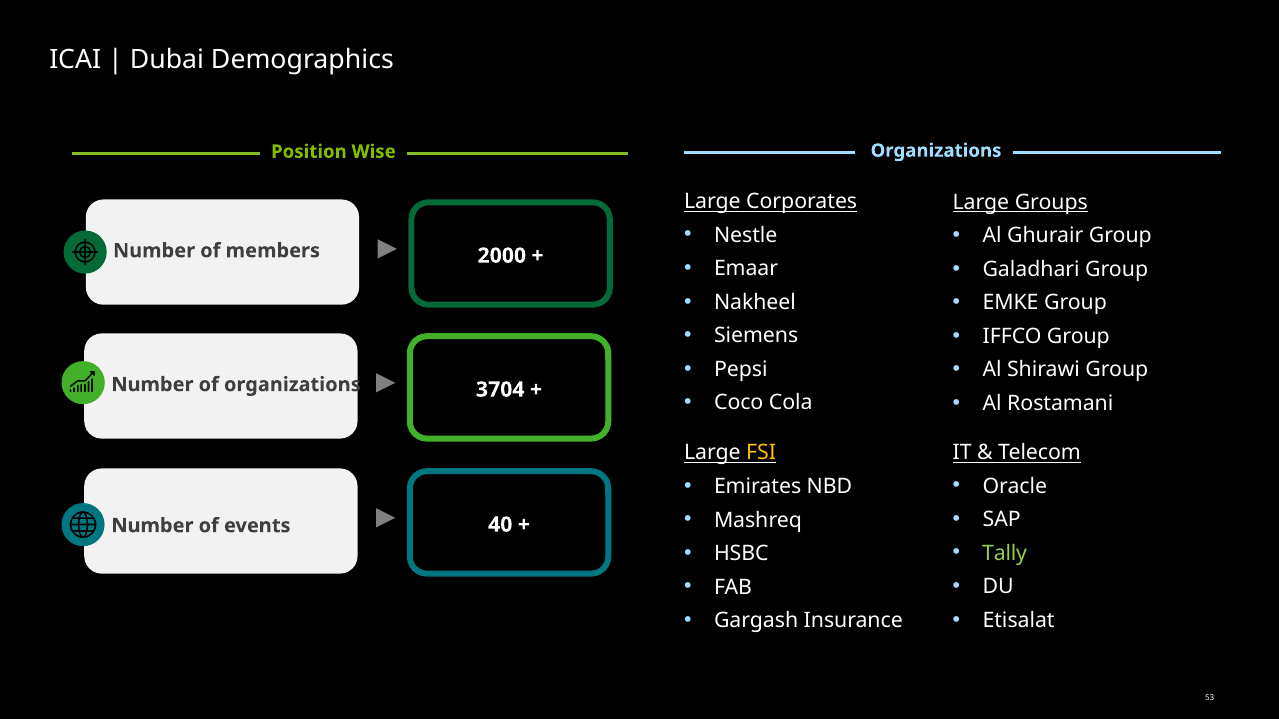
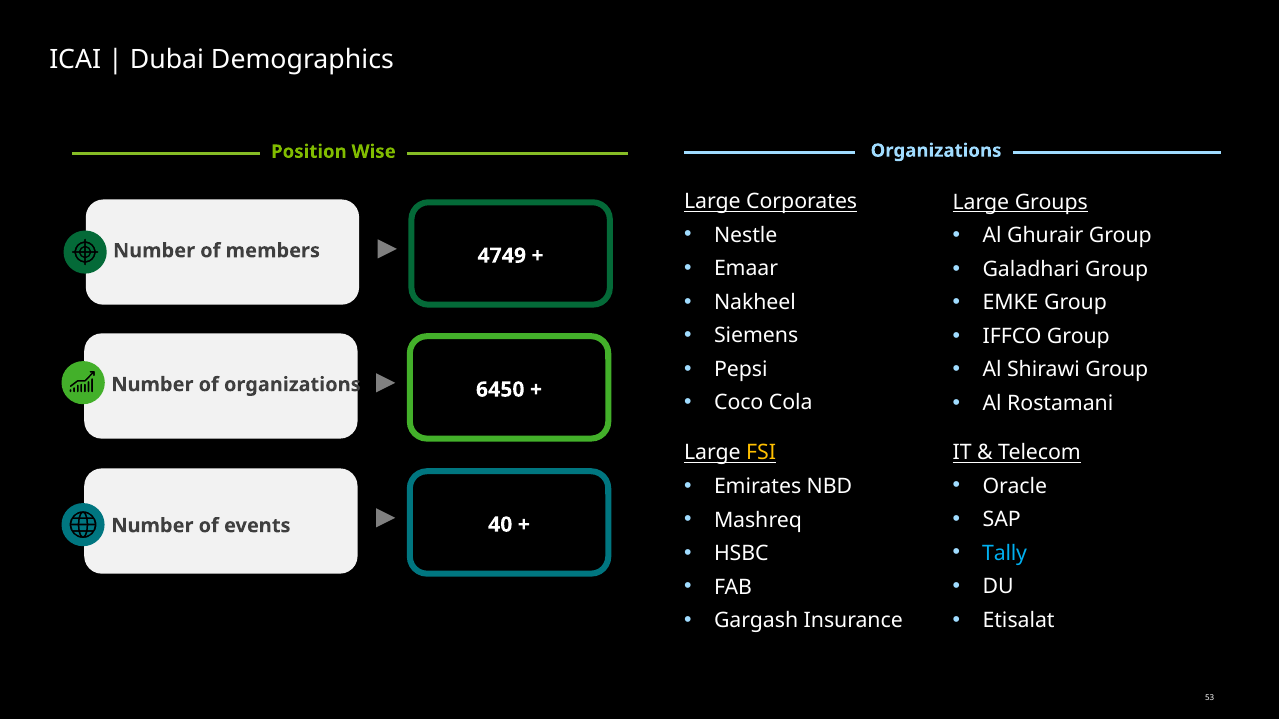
2000: 2000 -> 4749 (502, 256)
3704: 3704 -> 6450 (500, 390)
Tally colour: light green -> light blue (1005, 553)
